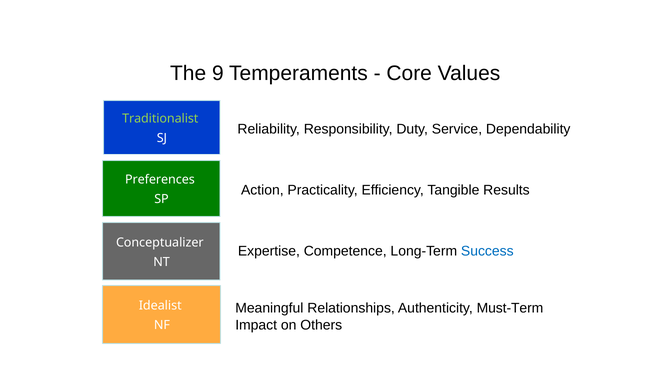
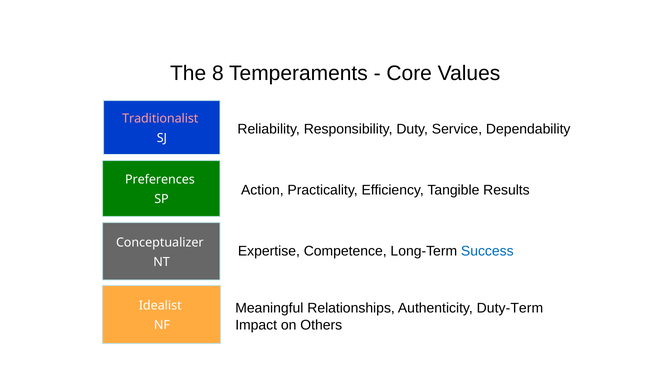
9: 9 -> 8 (218, 73)
Traditionalist colour: light green -> pink (160, 118)
Must-Term: Must-Term -> Duty-Term (510, 308)
